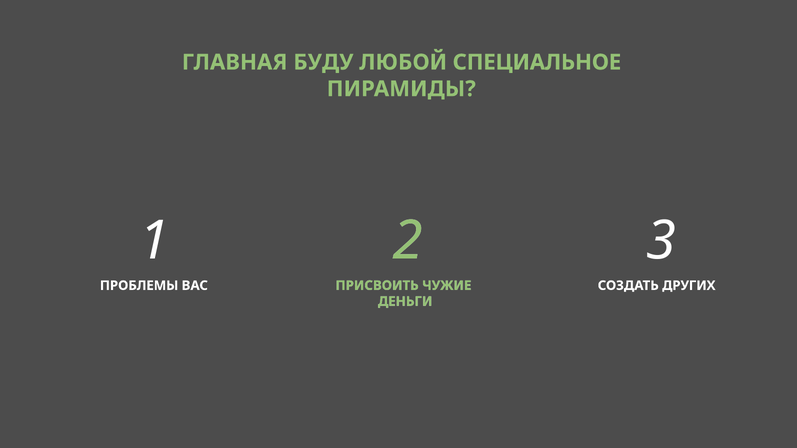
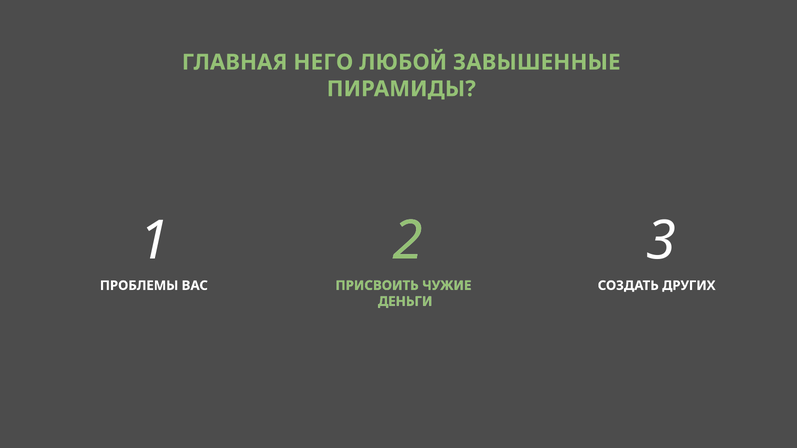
БУДУ: БУДУ -> НЕГО (323, 62)
СПЕЦИАЛЬНОЕ: СПЕЦИАЛЬНОЕ -> ЗАВЫШЕННЫЕ (537, 62)
